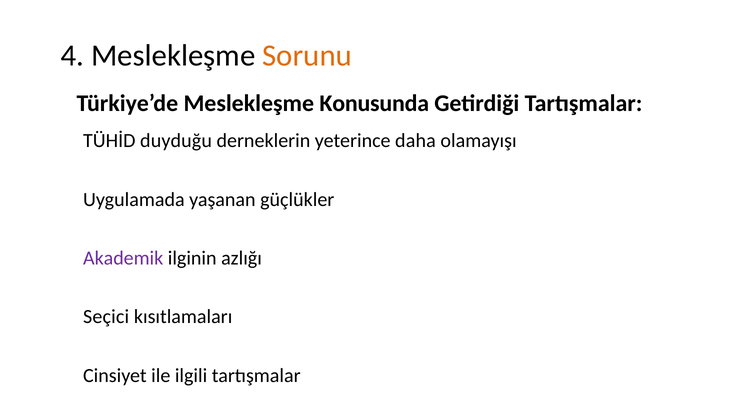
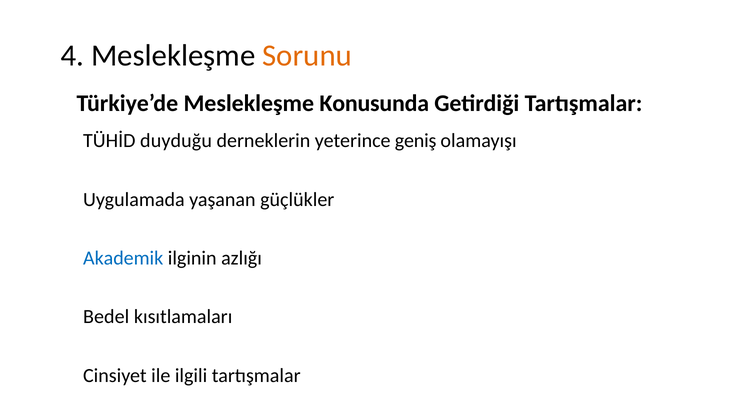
daha: daha -> geniş (416, 141)
Akademik colour: purple -> blue (123, 258)
Seçici: Seçici -> Bedel (106, 317)
